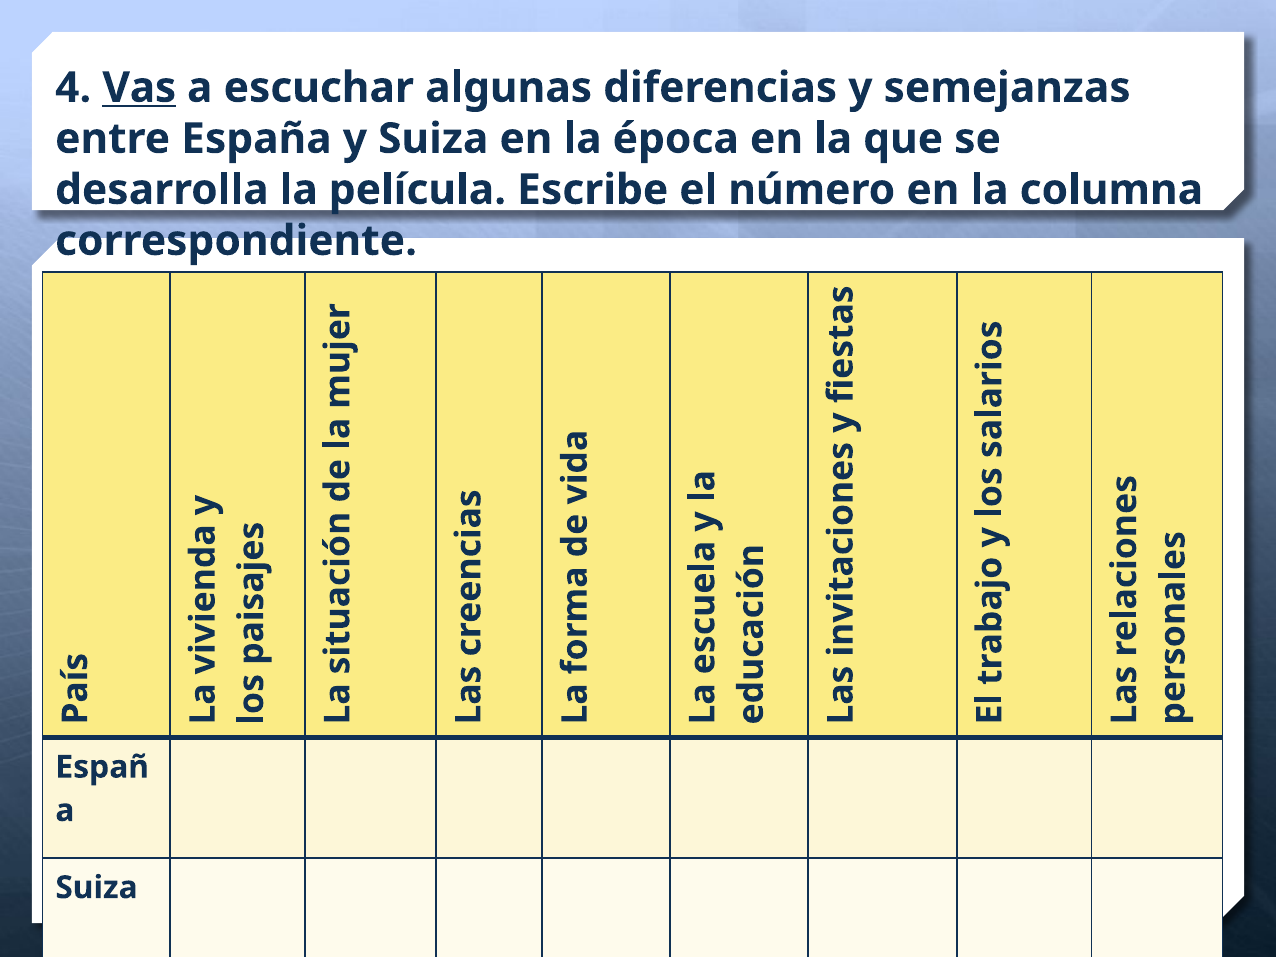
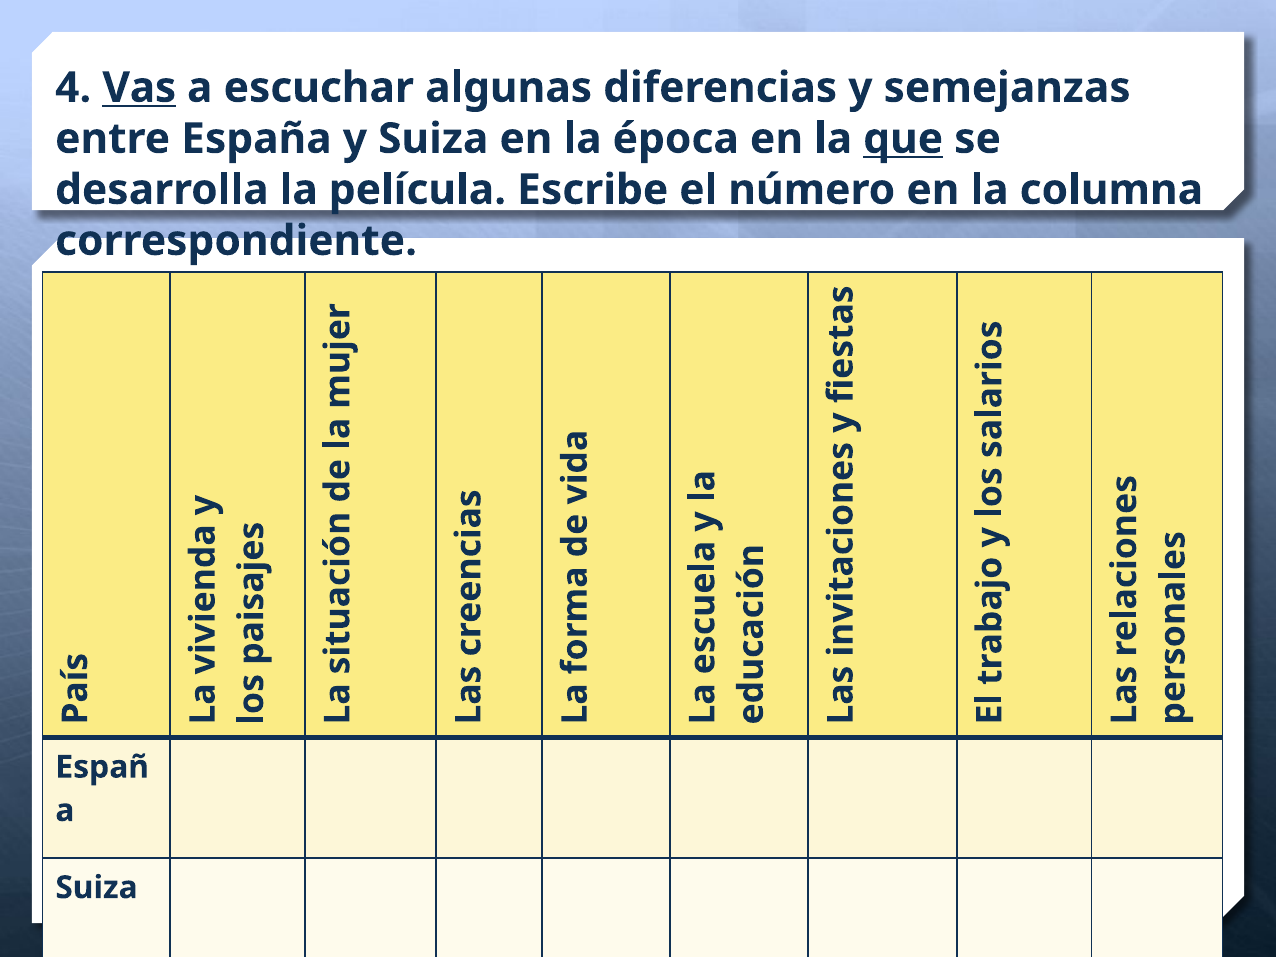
que underline: none -> present (903, 139)
